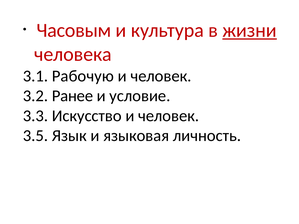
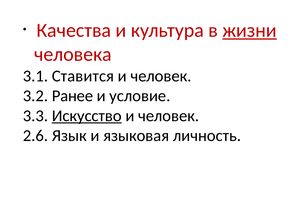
Часовым: Часовым -> Качества (74, 30)
Рабочую: Рабочую -> Ставится (83, 76)
Искусство underline: none -> present (87, 116)
3.5: 3.5 -> 2.6 (36, 136)
